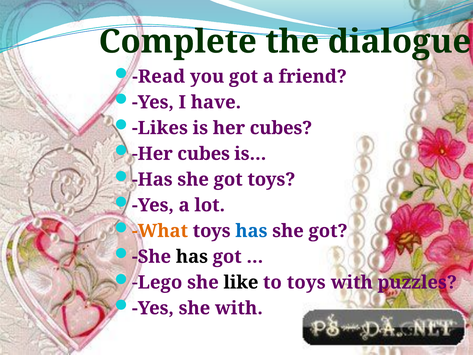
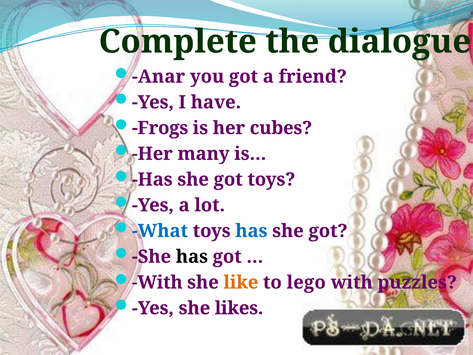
Read: Read -> Anar (159, 77)
Likes: Likes -> Frogs (160, 128)
cubes: cubes -> many (204, 154)
What colour: orange -> blue (160, 231)
Lego: Lego -> With (157, 282)
like colour: black -> orange (241, 282)
to toys: toys -> lego (306, 282)
she with: with -> likes (239, 308)
